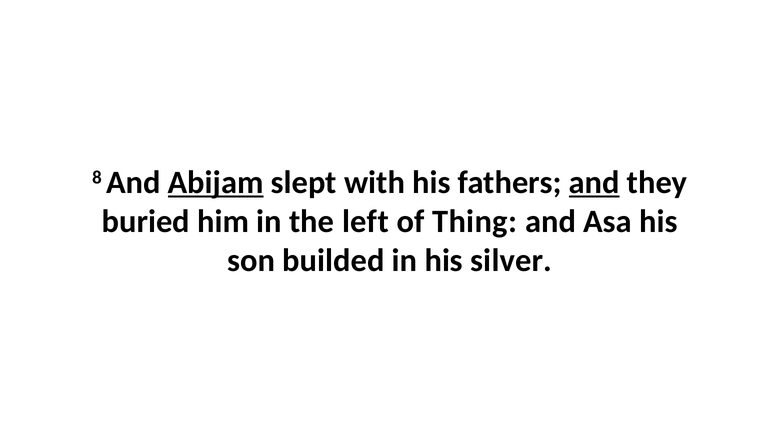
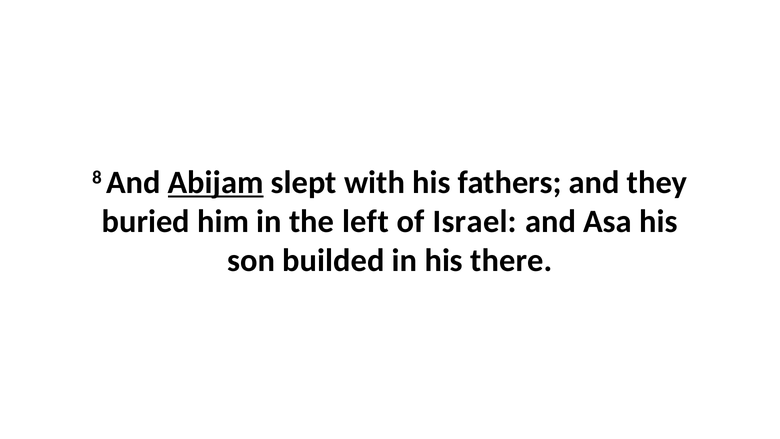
and underline: present -> none (594, 183)
Thing: Thing -> Israel (475, 222)
silver: silver -> there (511, 261)
